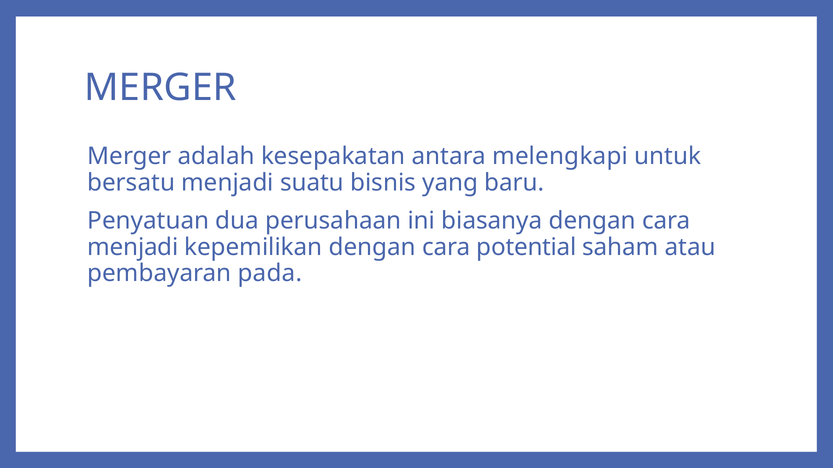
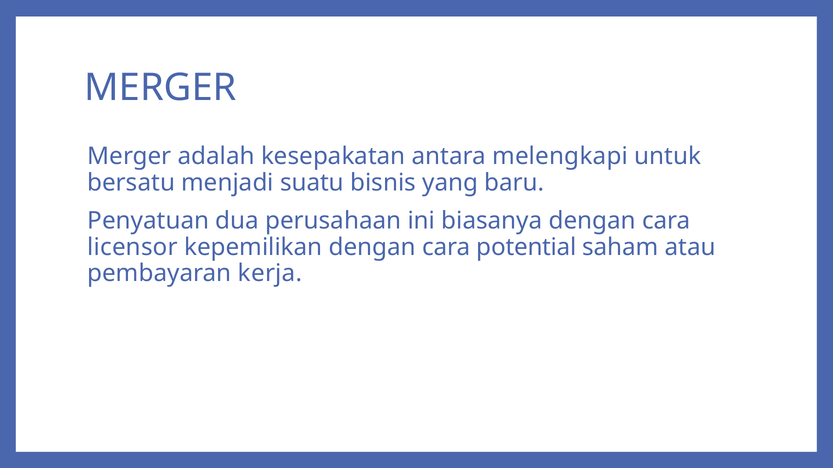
menjadi: menjadi -> licensor (133, 247)
pada: pada -> kerja (270, 274)
